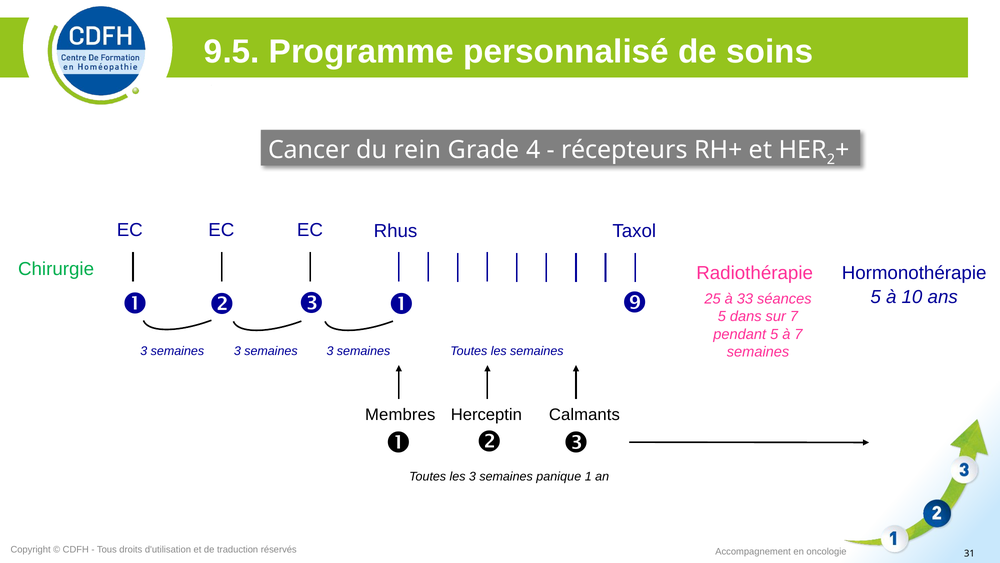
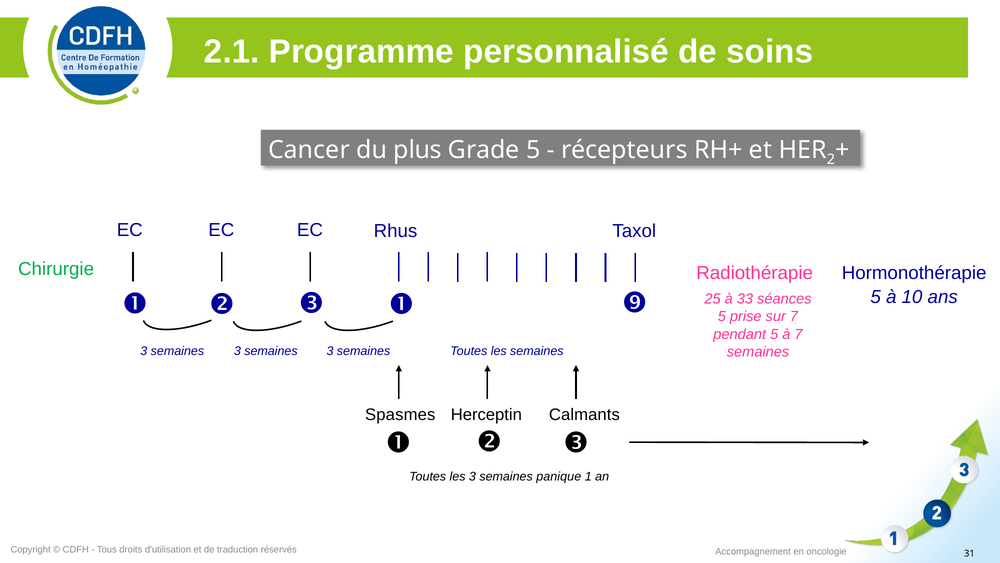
9.5: 9.5 -> 2.1 (232, 52)
rein: rein -> plus (418, 150)
Grade 4: 4 -> 5 (533, 150)
dans: dans -> prise (746, 316)
Membres: Membres -> Spasmes (400, 414)
